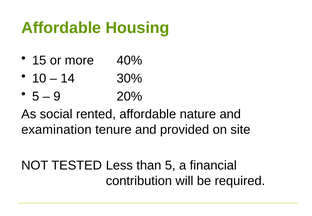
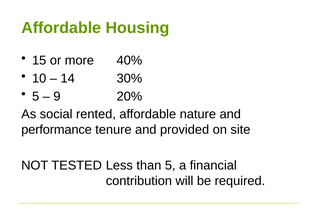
examination: examination -> performance (57, 130)
